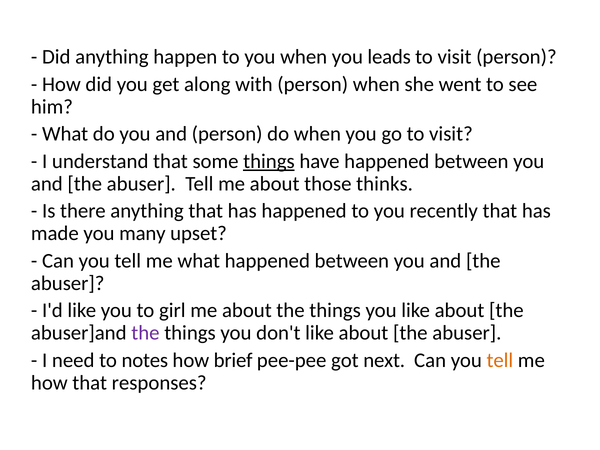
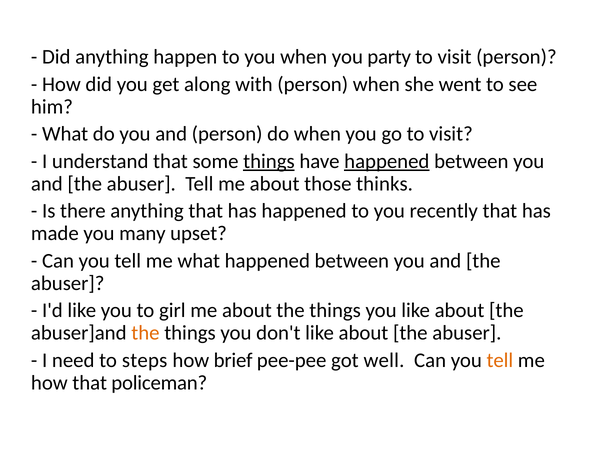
leads: leads -> party (389, 57)
happened underline: none -> present (387, 161)
the colour: purple -> orange (145, 333)
notes: notes -> steps (145, 360)
next: next -> well (384, 360)
responses: responses -> policeman (159, 383)
